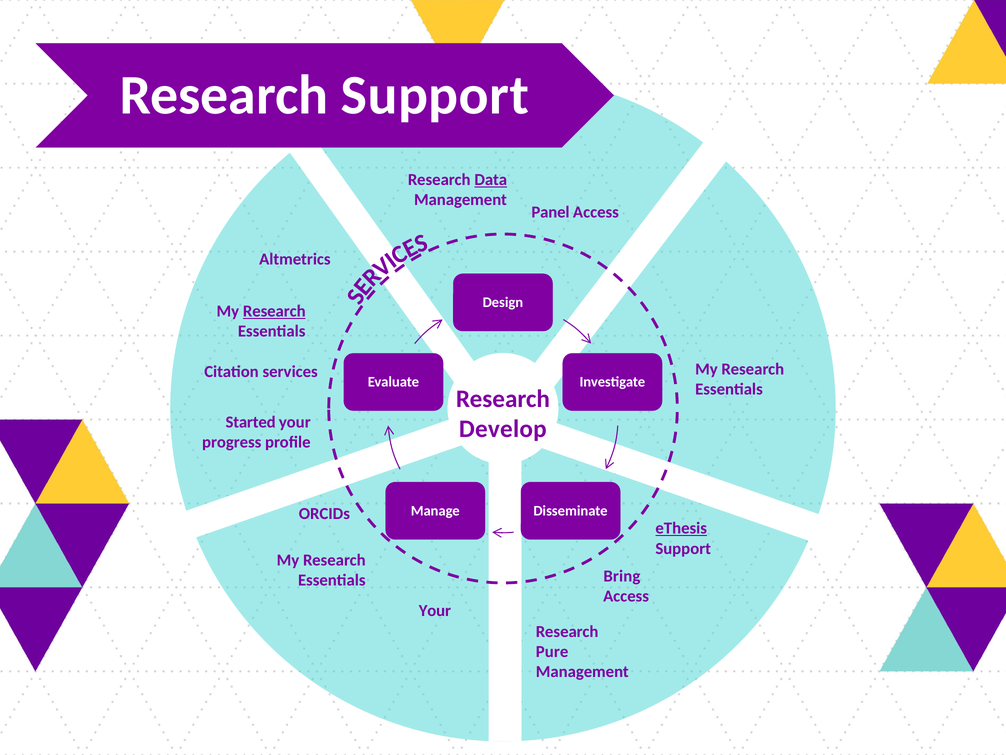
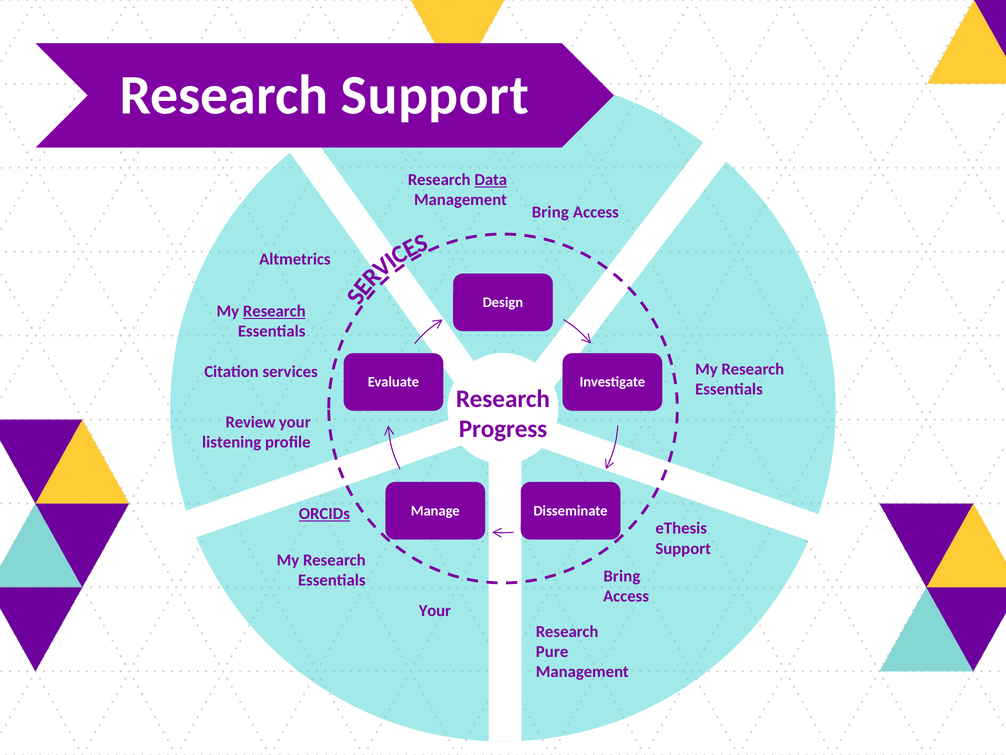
Panel: Panel -> Bring (550, 212)
Started: Started -> Review (251, 422)
Develop: Develop -> Progress (503, 429)
progress: progress -> listening (232, 442)
ORCIDs underline: none -> present (324, 513)
eThesis underline: present -> none (681, 528)
